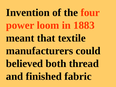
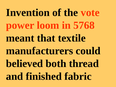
four: four -> vote (90, 13)
1883: 1883 -> 5768 (84, 25)
